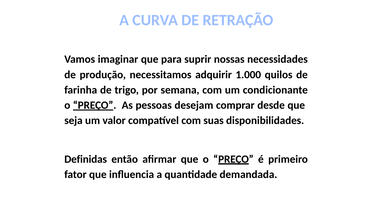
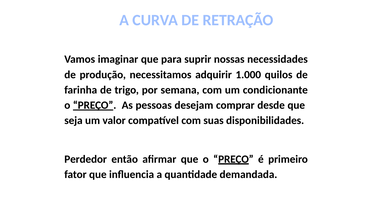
Definidas: Definidas -> Perdedor (86, 159)
